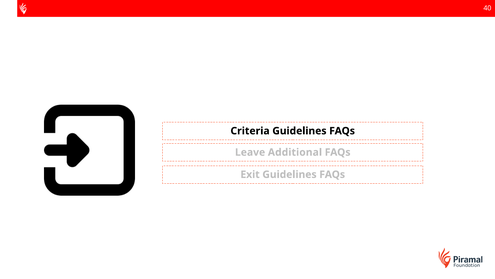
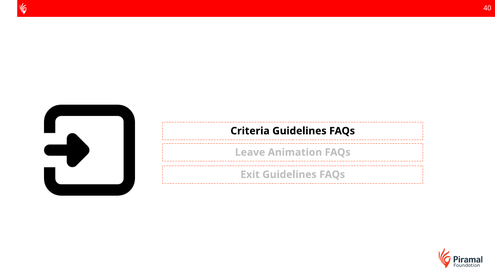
Additional: Additional -> Animation (295, 152)
